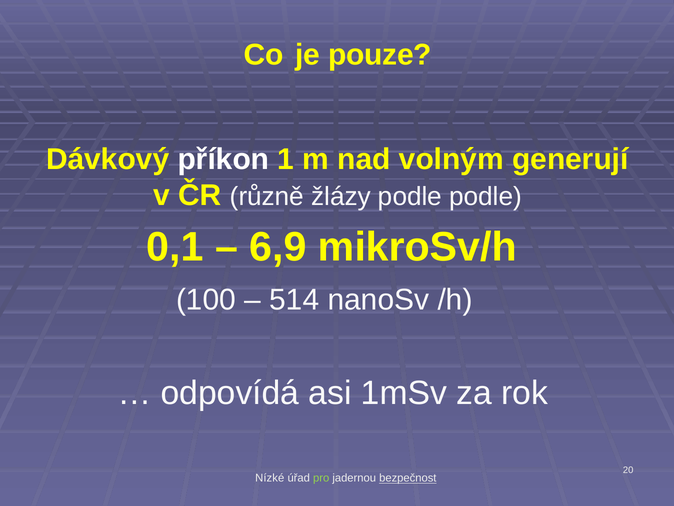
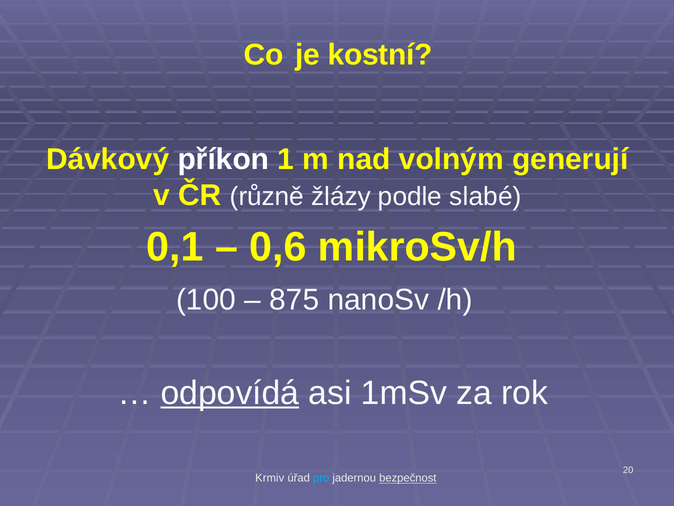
pouze: pouze -> kostní (380, 55)
podle podle: podle -> slabé (485, 197)
6,9: 6,9 -> 0,6 (278, 247)
514: 514 -> 875 (294, 299)
odpovídá underline: none -> present (230, 393)
Nízké: Nízké -> Krmiv (270, 478)
pro colour: light green -> light blue (321, 478)
